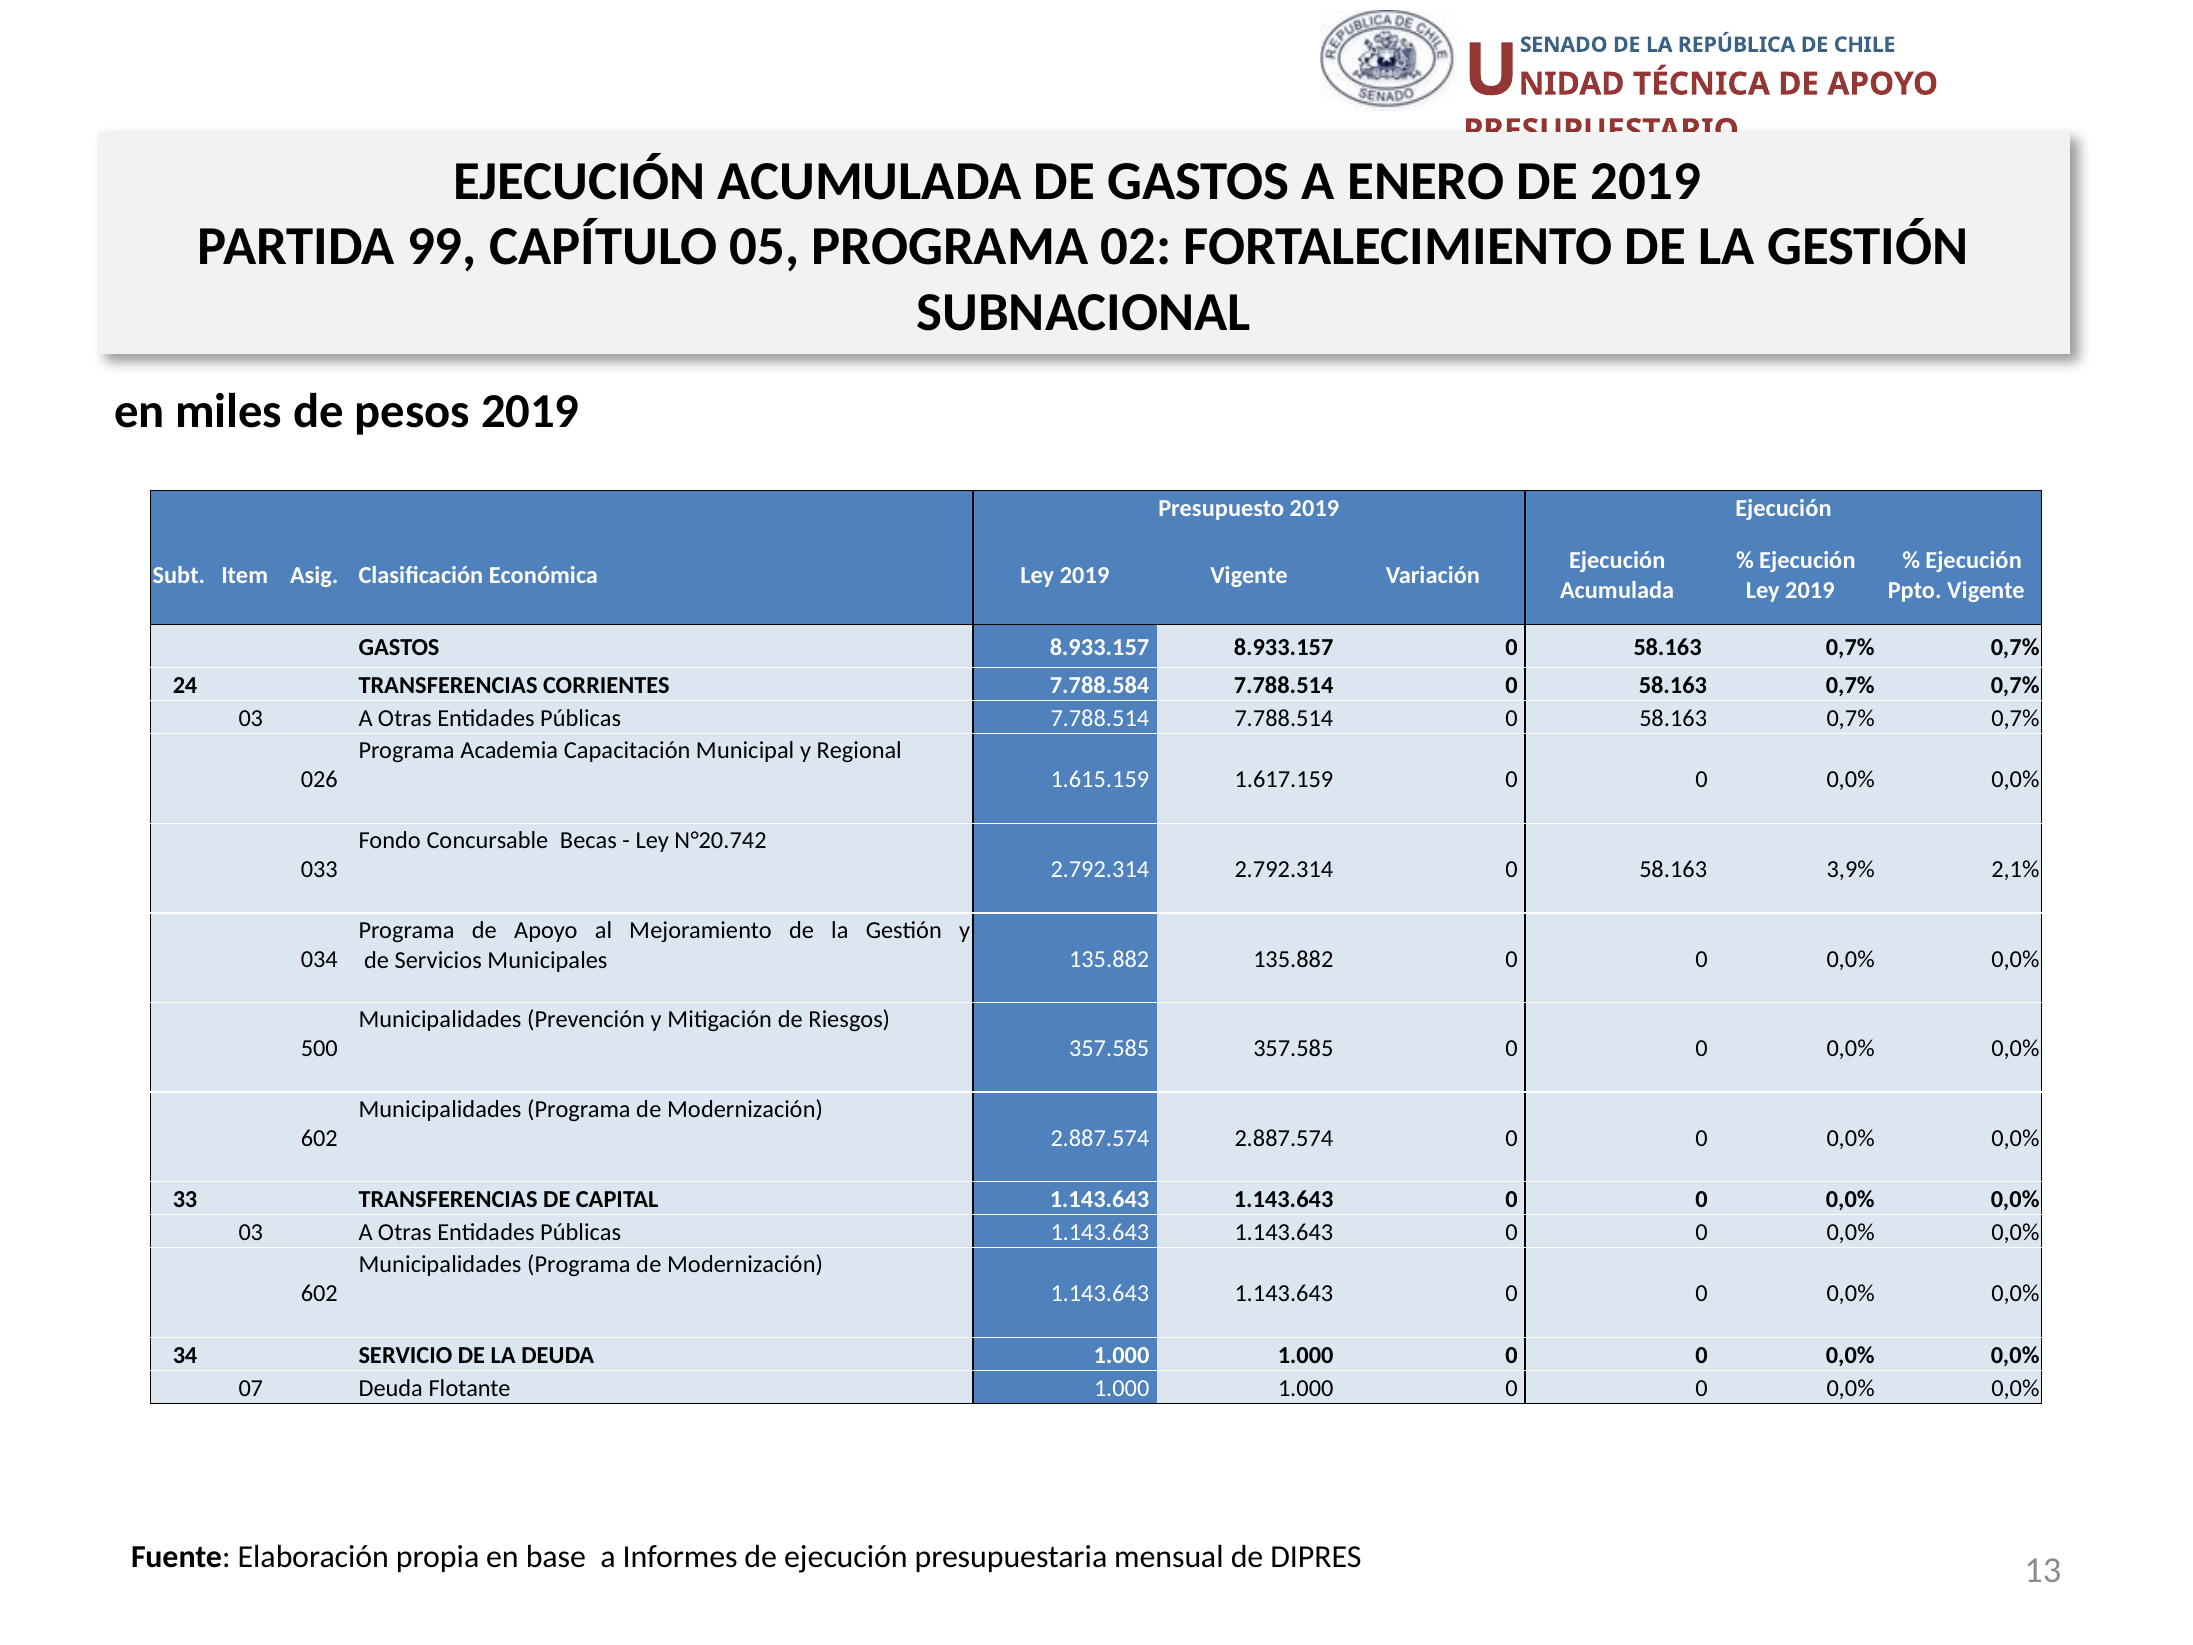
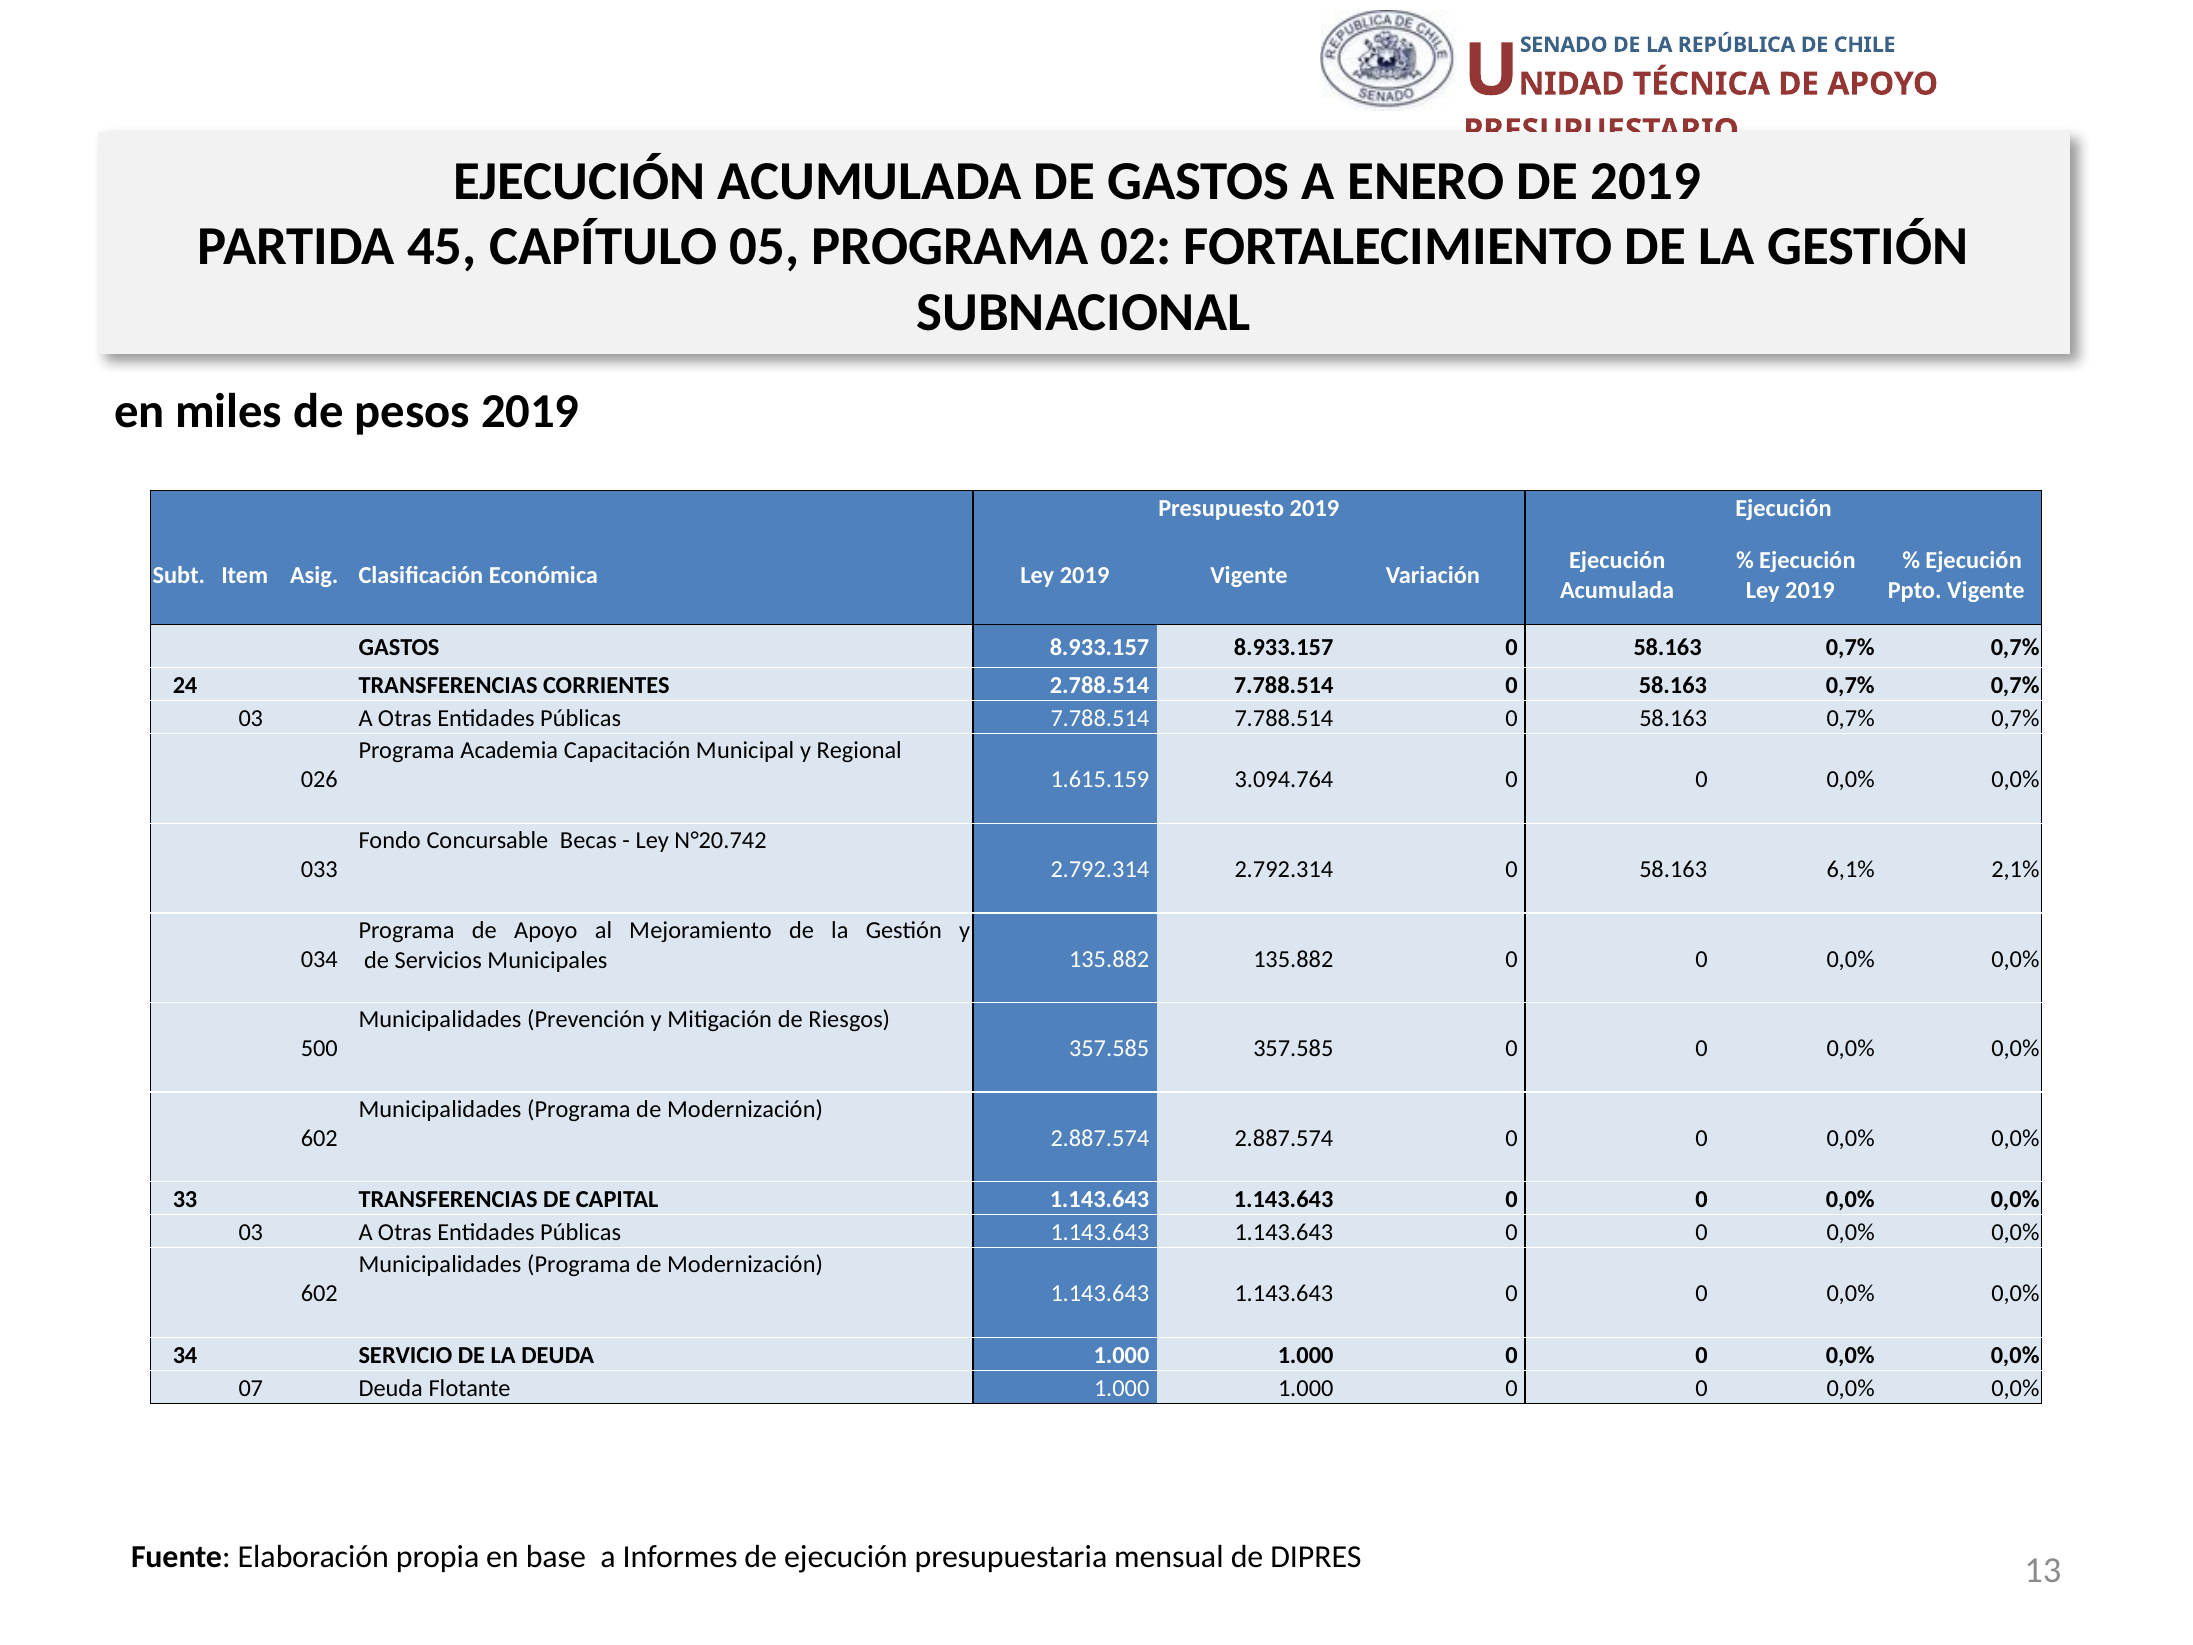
99: 99 -> 45 (442, 247)
7.788.584: 7.788.584 -> 2.788.514 (1100, 685)
1.617.159: 1.617.159 -> 3.094.764 (1284, 780)
3,9%: 3,9% -> 6,1% (1851, 869)
